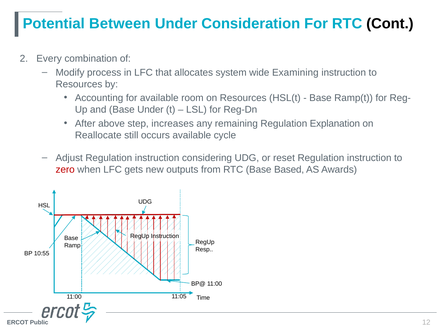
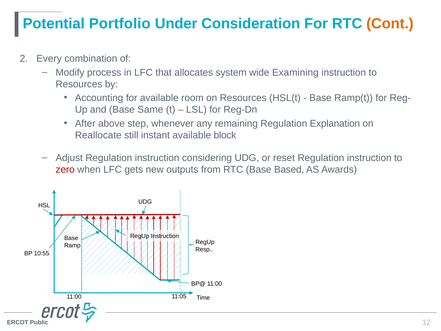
Between: Between -> Portfolio (120, 24)
Cont colour: black -> orange (390, 24)
Base Under: Under -> Same (150, 110)
increases: increases -> whenever (173, 123)
occurs: occurs -> instant (155, 135)
cycle: cycle -> block (225, 135)
